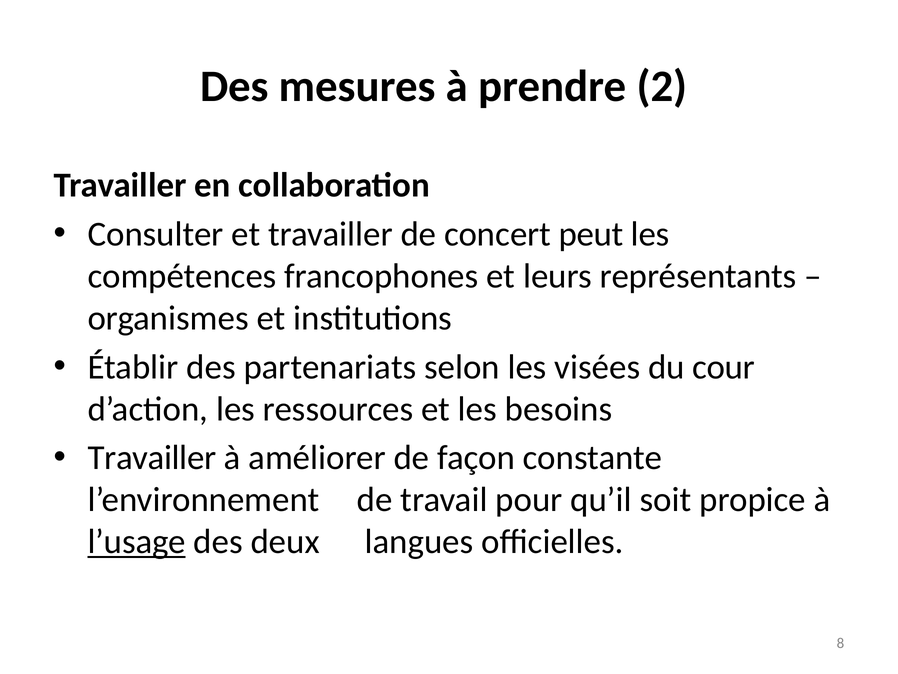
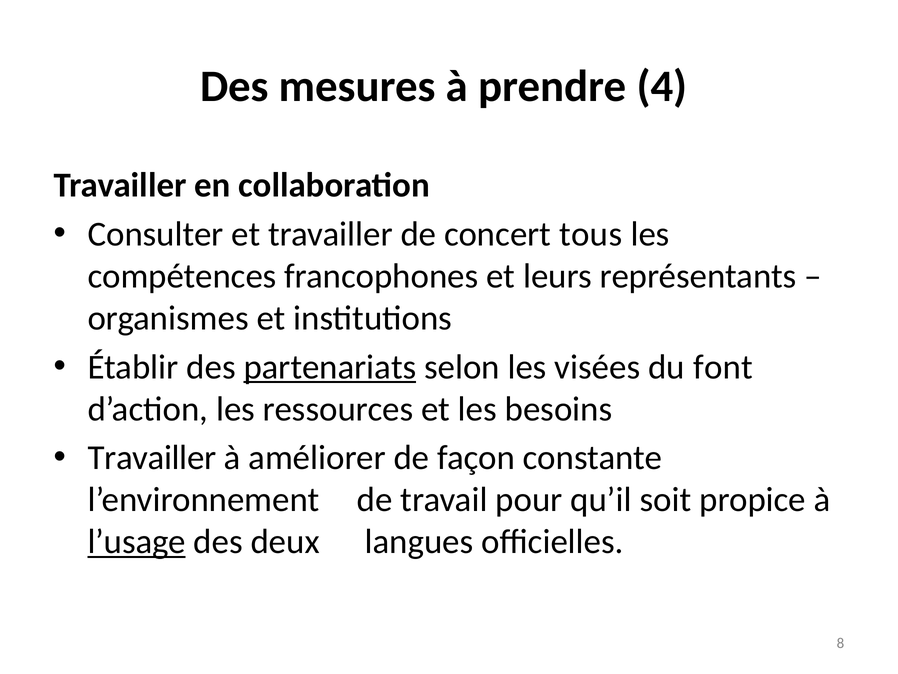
2: 2 -> 4 (662, 86)
peut: peut -> tous (591, 234)
partenariats underline: none -> present (330, 367)
cour: cour -> font (723, 367)
